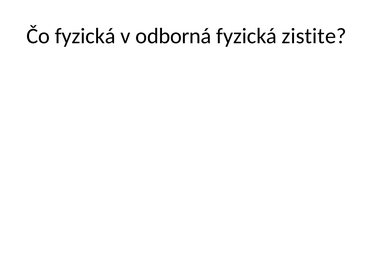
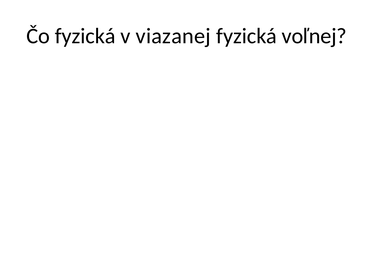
odborná: odborná -> viazanej (173, 36)
zistite: zistite -> voľnej (314, 36)
